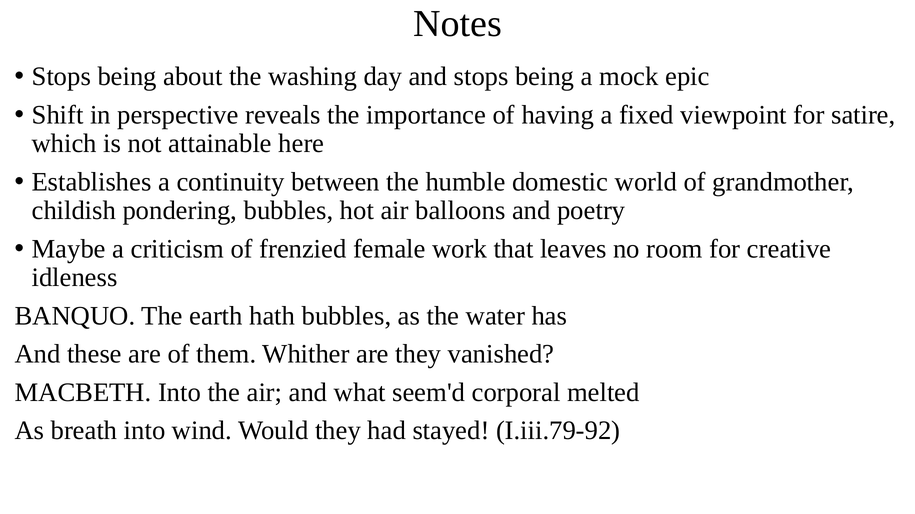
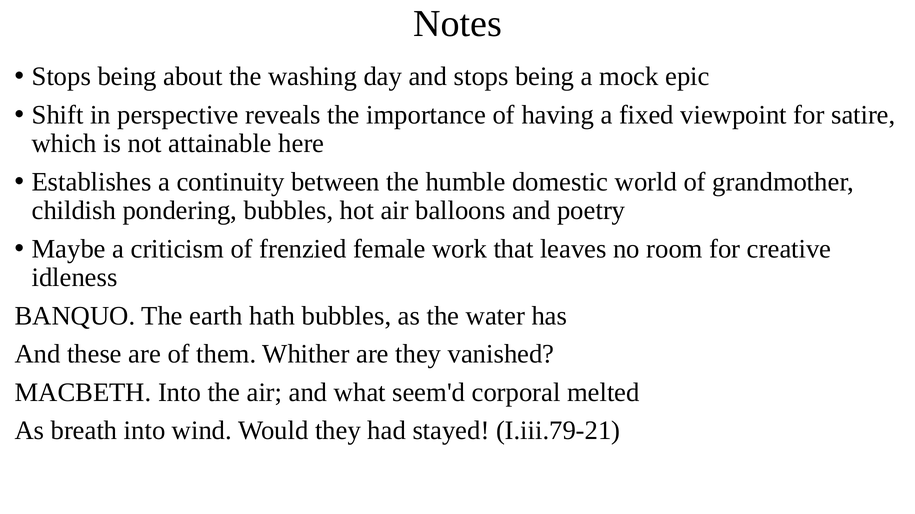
I.iii.79-92: I.iii.79-92 -> I.iii.79-21 (558, 431)
